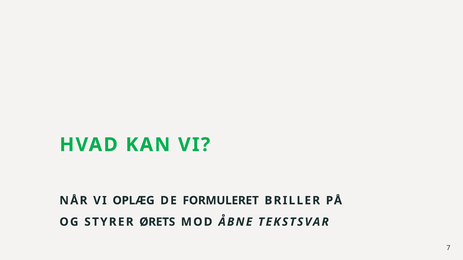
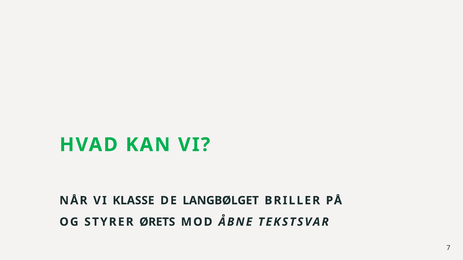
OPLÆG: OPLÆG -> KLASSE (133, 201)
FORMULERET: FORMULERET -> LANGBØLGET (221, 201)
